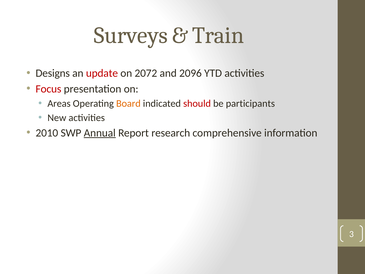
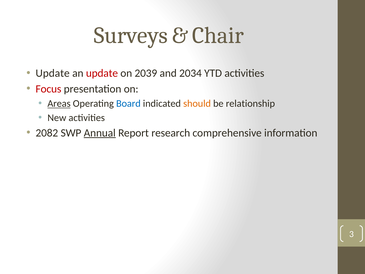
Train: Train -> Chair (218, 35)
Designs: Designs -> Update (53, 73)
2072: 2072 -> 2039 (146, 73)
2096: 2096 -> 2034 (190, 73)
Areas underline: none -> present (59, 104)
Board colour: orange -> blue (128, 104)
should colour: red -> orange (197, 104)
participants: participants -> relationship (250, 104)
2010: 2010 -> 2082 (47, 133)
